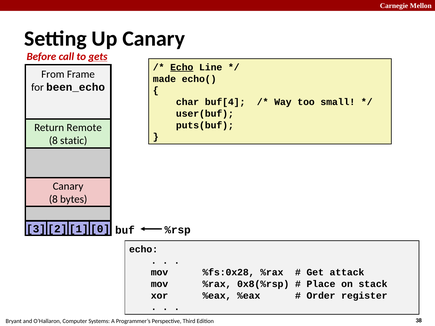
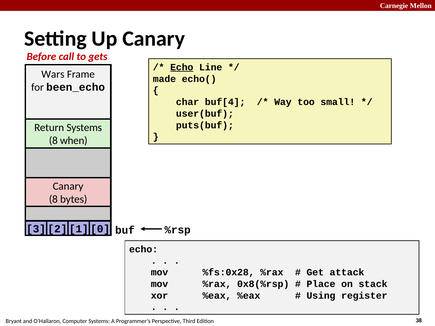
gets underline: present -> none (98, 57)
From: From -> Wars (53, 74)
Return Remote: Remote -> Systems (84, 128)
static: static -> when (74, 141)
Order: Order -> Using (321, 296)
